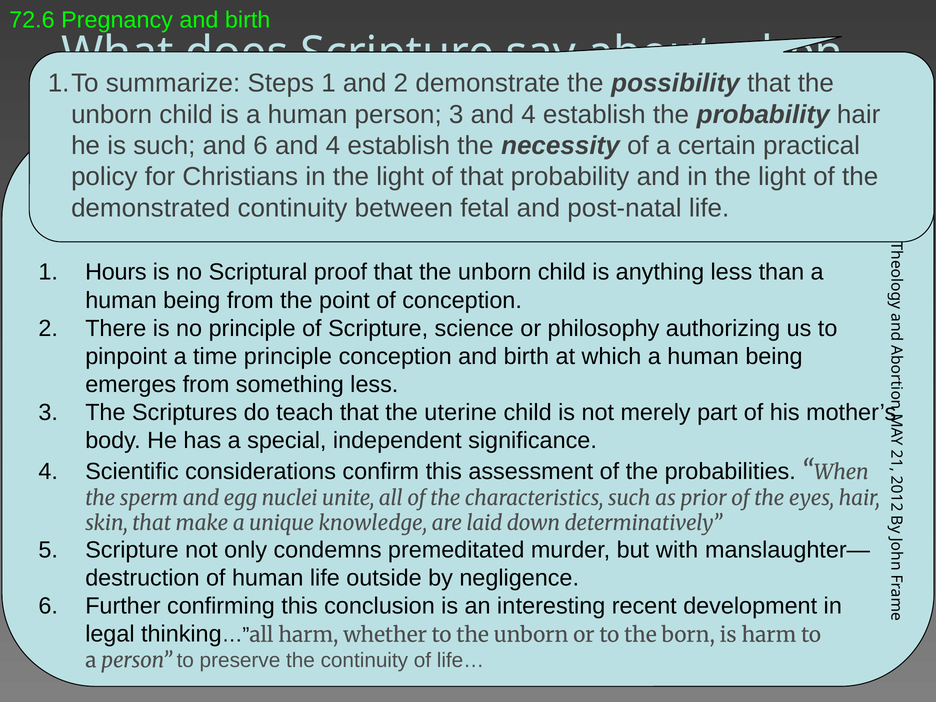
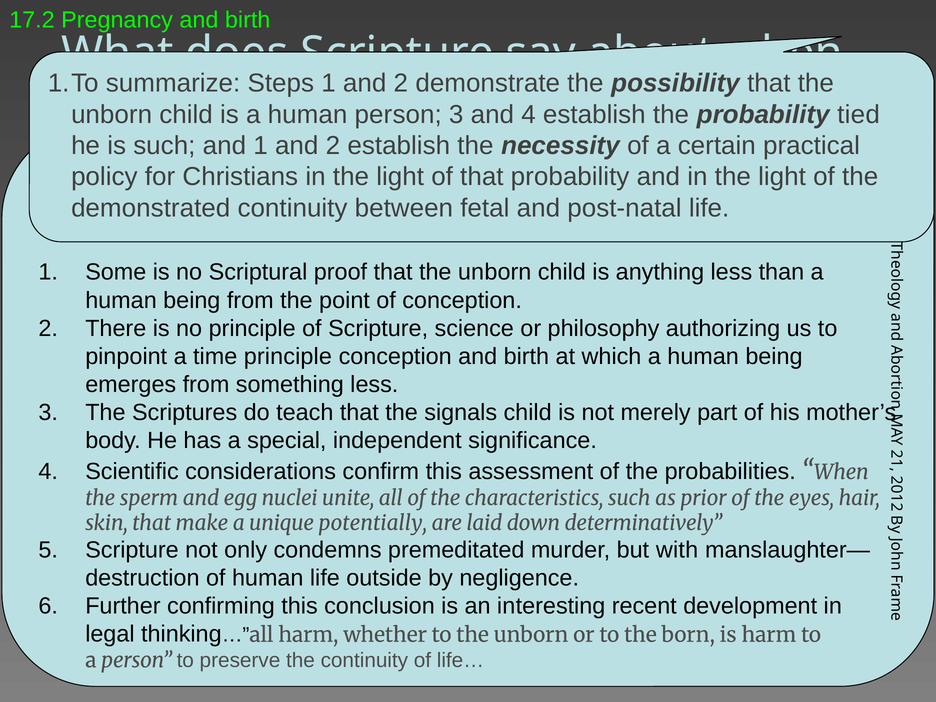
72.6: 72.6 -> 17.2 (32, 20)
probability hair: hair -> tied (859, 114)
and 6: 6 -> 1 (261, 146)
4: 4 -> 2 (333, 146)
Hours: Hours -> Some (116, 272)
uterine: uterine -> signals (461, 413)
knowledge: knowledge -> potentially (373, 523)
